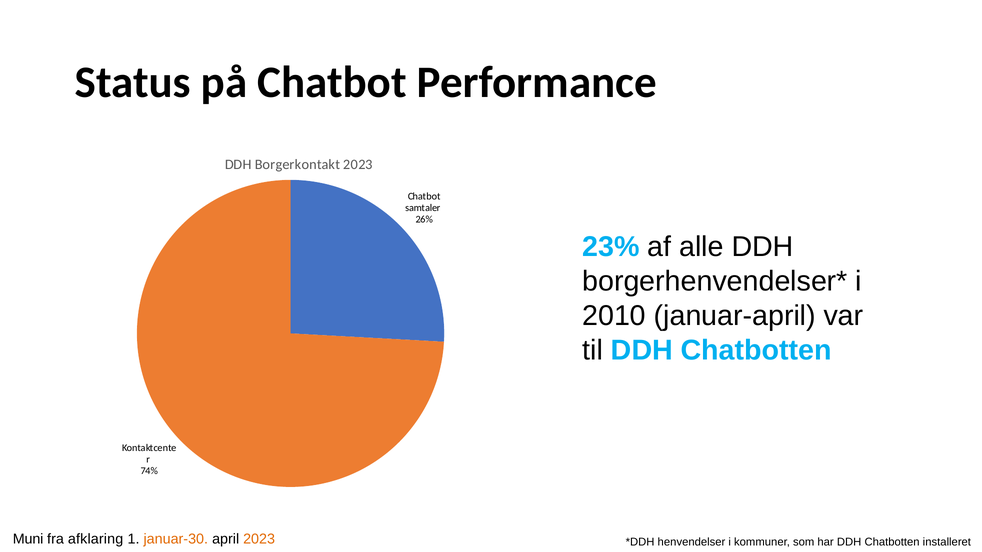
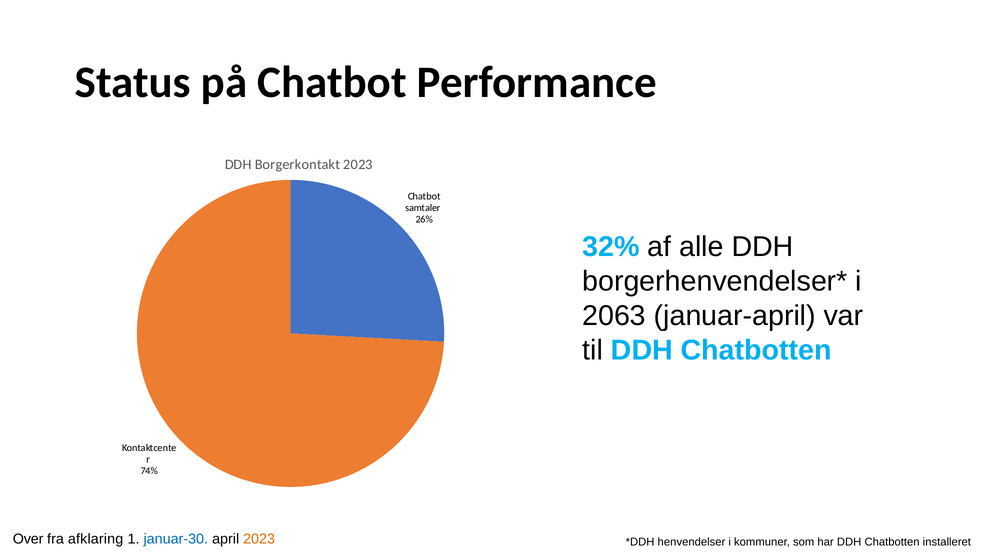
23%: 23% -> 32% (611, 247)
2010: 2010 -> 2063 (614, 316)
Muni: Muni -> Over (28, 540)
januar-30 colour: orange -> blue (176, 540)
